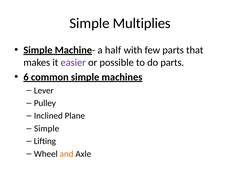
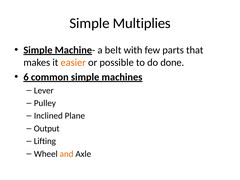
half: half -> belt (113, 50)
easier colour: purple -> orange (73, 63)
do parts: parts -> done (172, 63)
Simple: Simple -> Output (47, 128)
